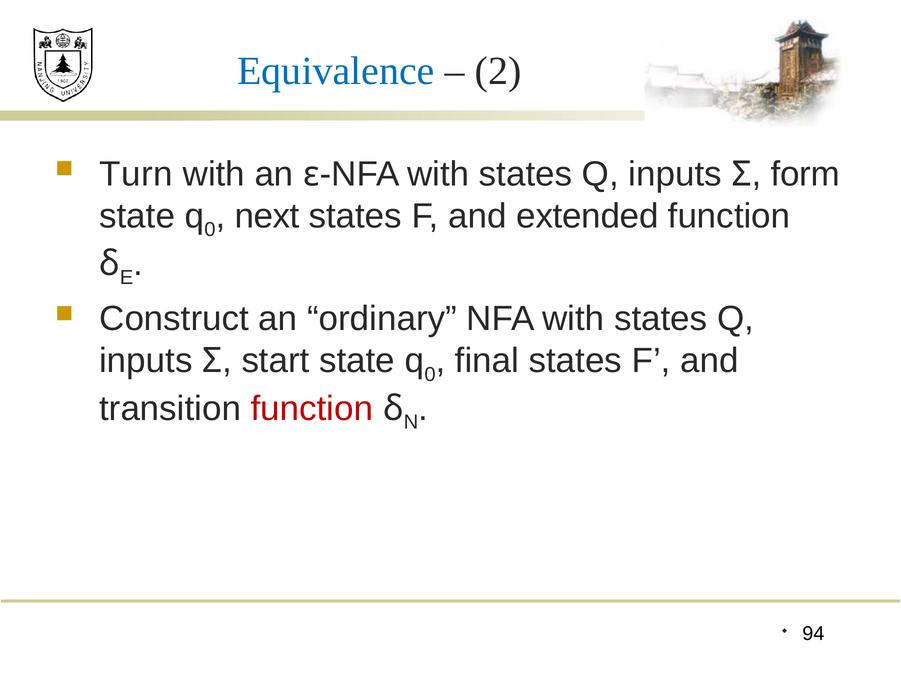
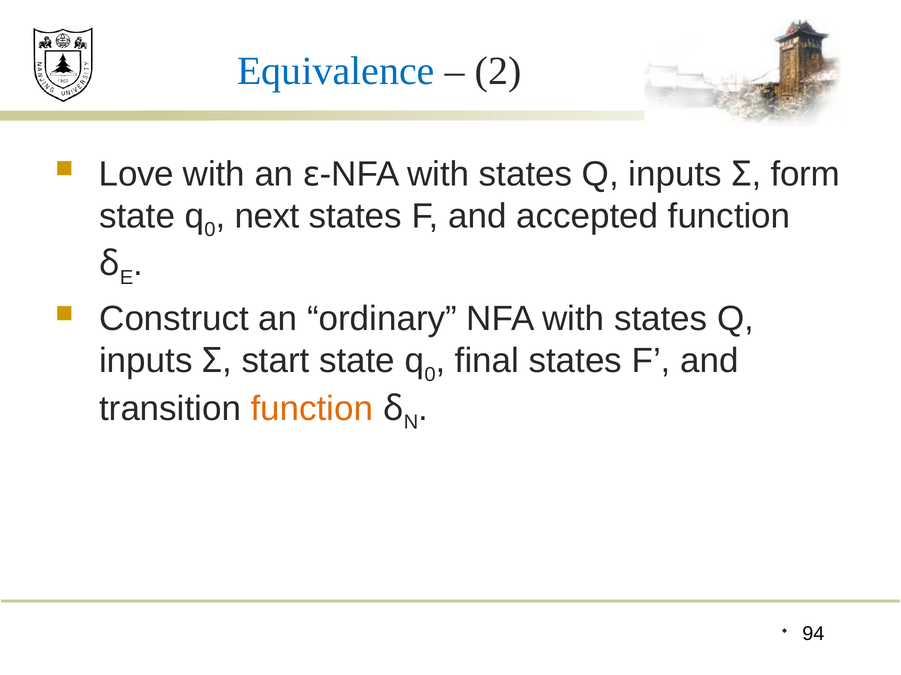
Turn: Turn -> Love (136, 174)
extended: extended -> accepted (587, 216)
function colour: red -> orange (312, 409)
